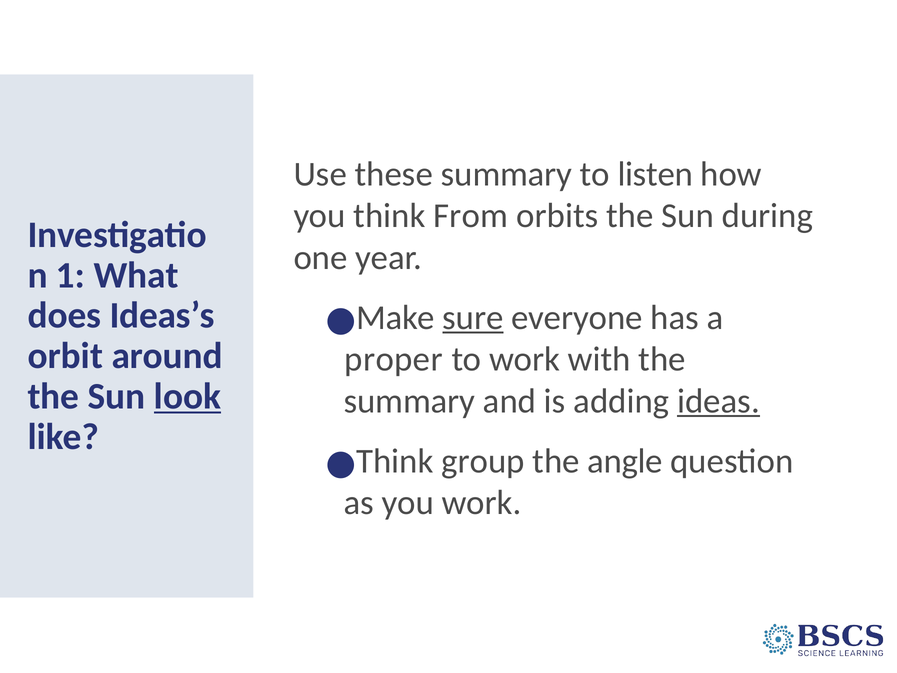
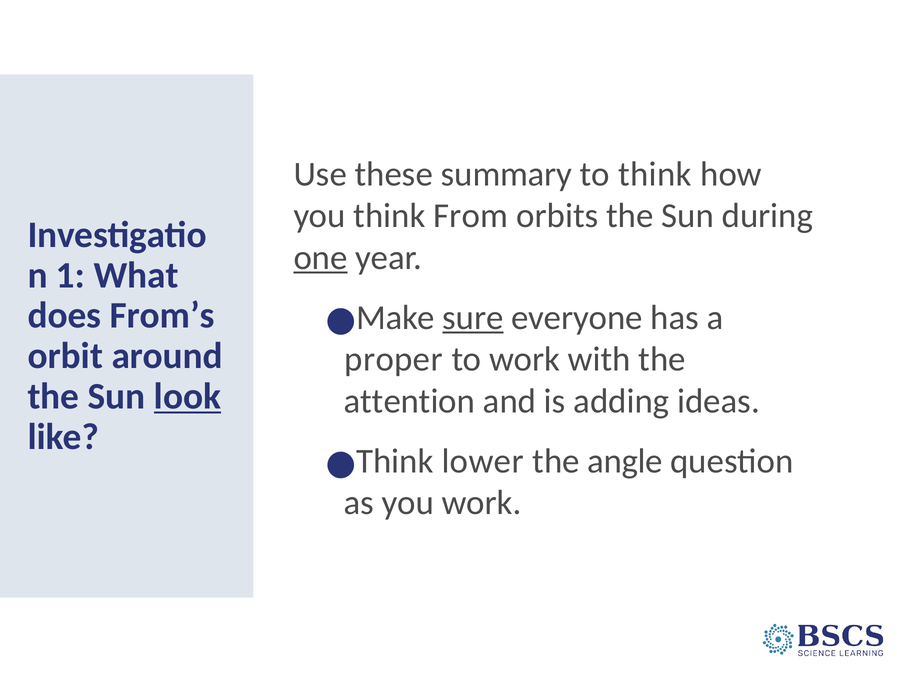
to listen: listen -> think (655, 174)
one underline: none -> present (321, 258)
Ideas’s: Ideas’s -> From’s (162, 315)
summary: summary -> attention (409, 401)
ideas underline: present -> none (719, 401)
group: group -> lower (483, 461)
